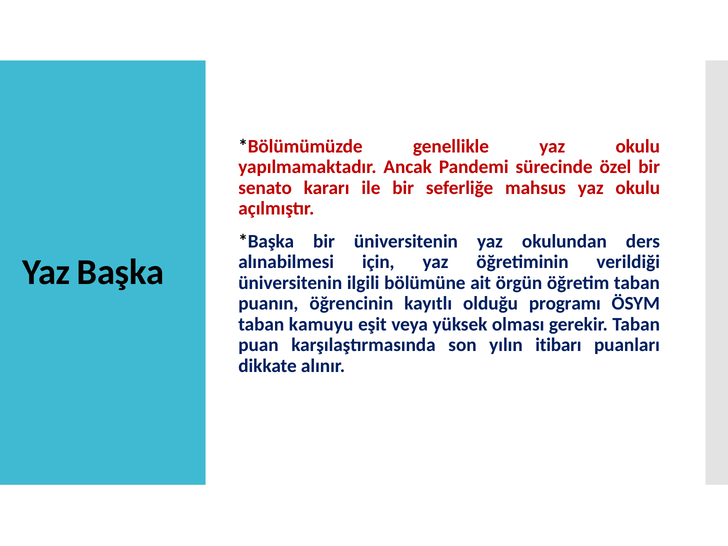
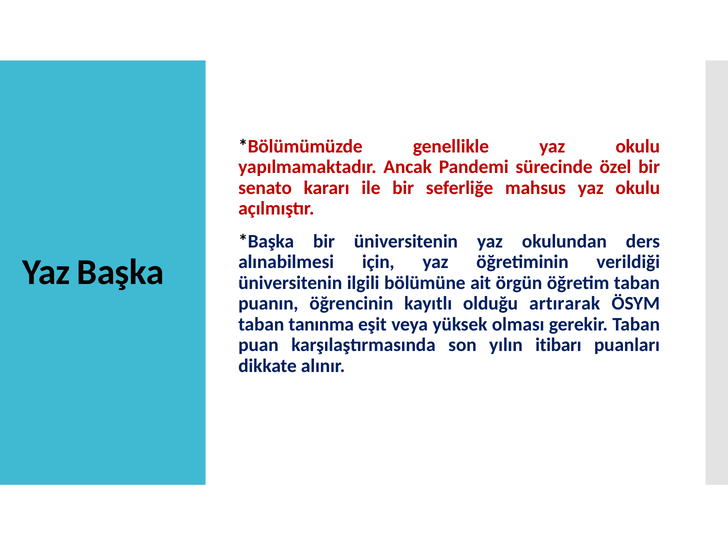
programı: programı -> artırarak (565, 304)
kamuyu: kamuyu -> tanınma (321, 324)
